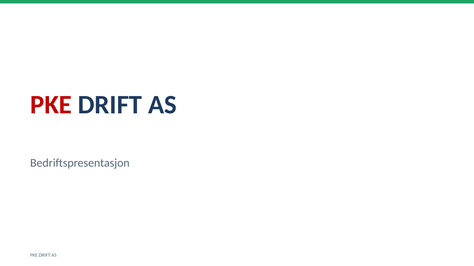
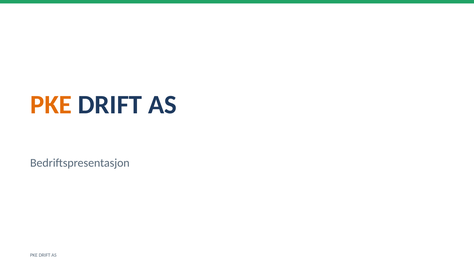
PKE colour: red -> orange (51, 105)
